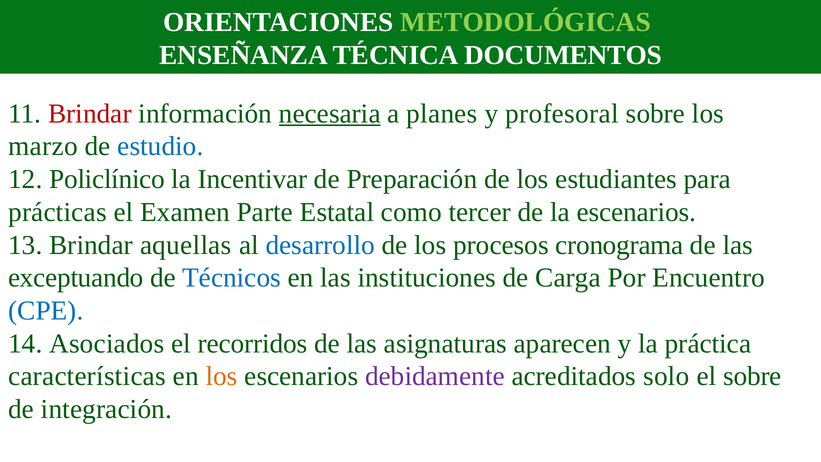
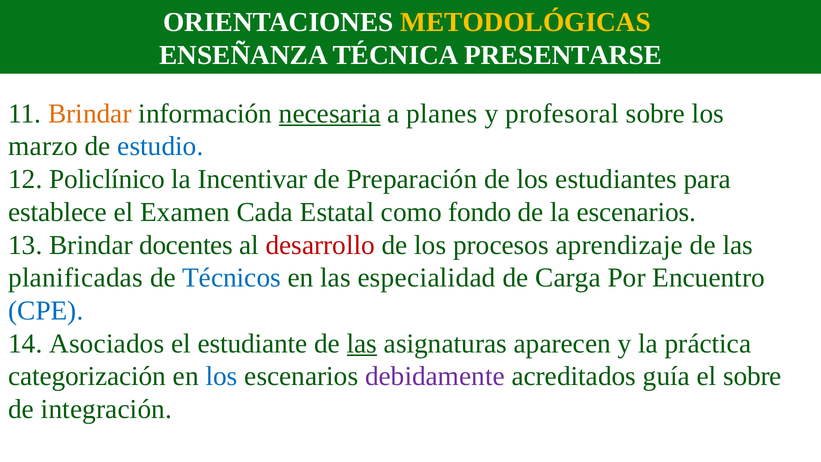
METODOLÓGICAS colour: light green -> yellow (526, 22)
DOCUMENTOS: DOCUMENTOS -> PRESENTARSE (563, 55)
Brindar colour: red -> orange (90, 114)
prácticas: prácticas -> establece (58, 212)
Parte: Parte -> Cada (265, 212)
tercer: tercer -> fondo (480, 212)
aquellas: aquellas -> docentes (186, 245)
desarrollo colour: blue -> red (320, 245)
cronograma: cronograma -> aprendizaje (619, 245)
exceptuando: exceptuando -> planificadas (76, 278)
instituciones: instituciones -> especialidad (427, 278)
recorridos: recorridos -> estudiante (253, 343)
las underline: none -> present (362, 343)
características: características -> categorización (87, 376)
los colour: orange -> blue (222, 376)
solo: solo -> guía (666, 376)
